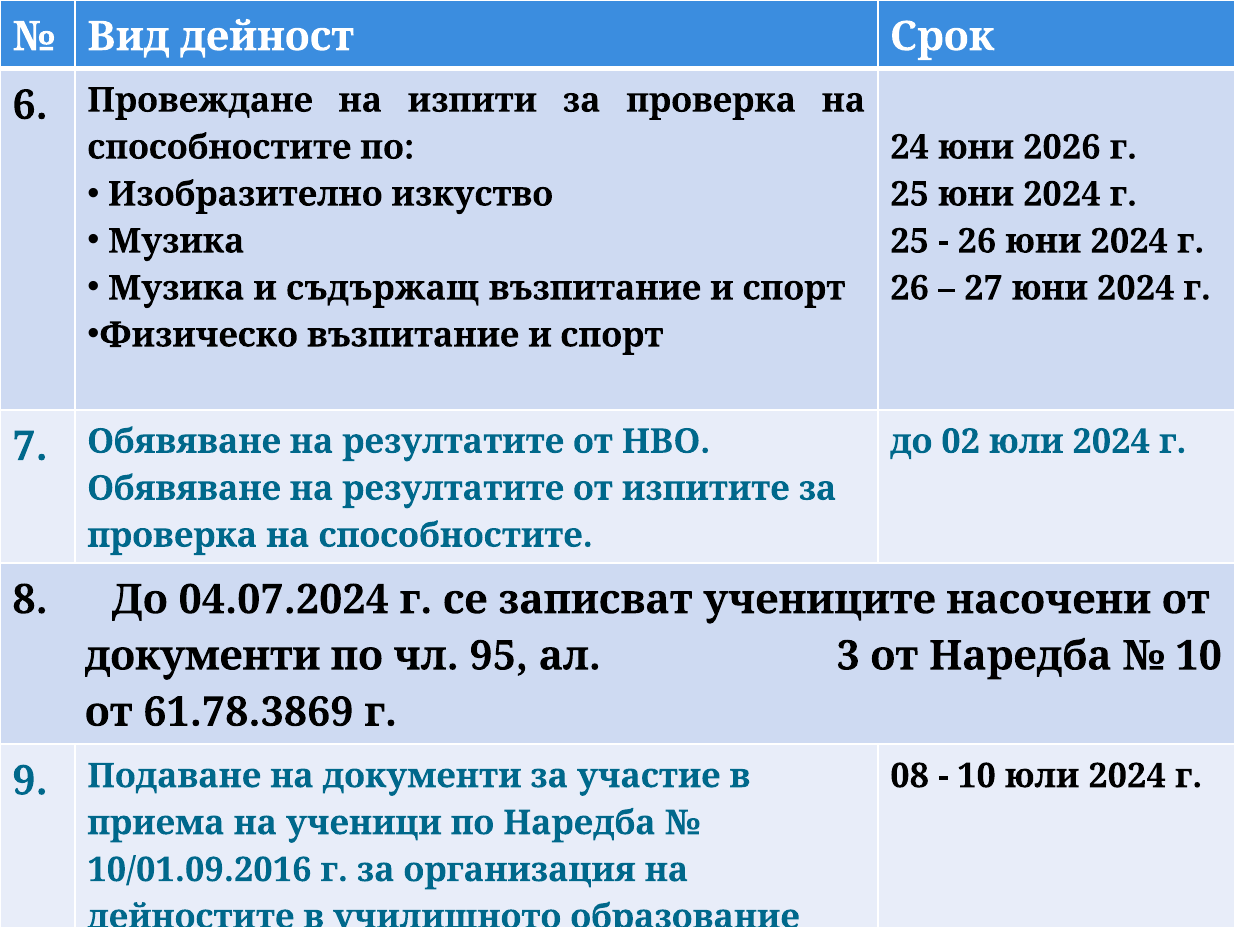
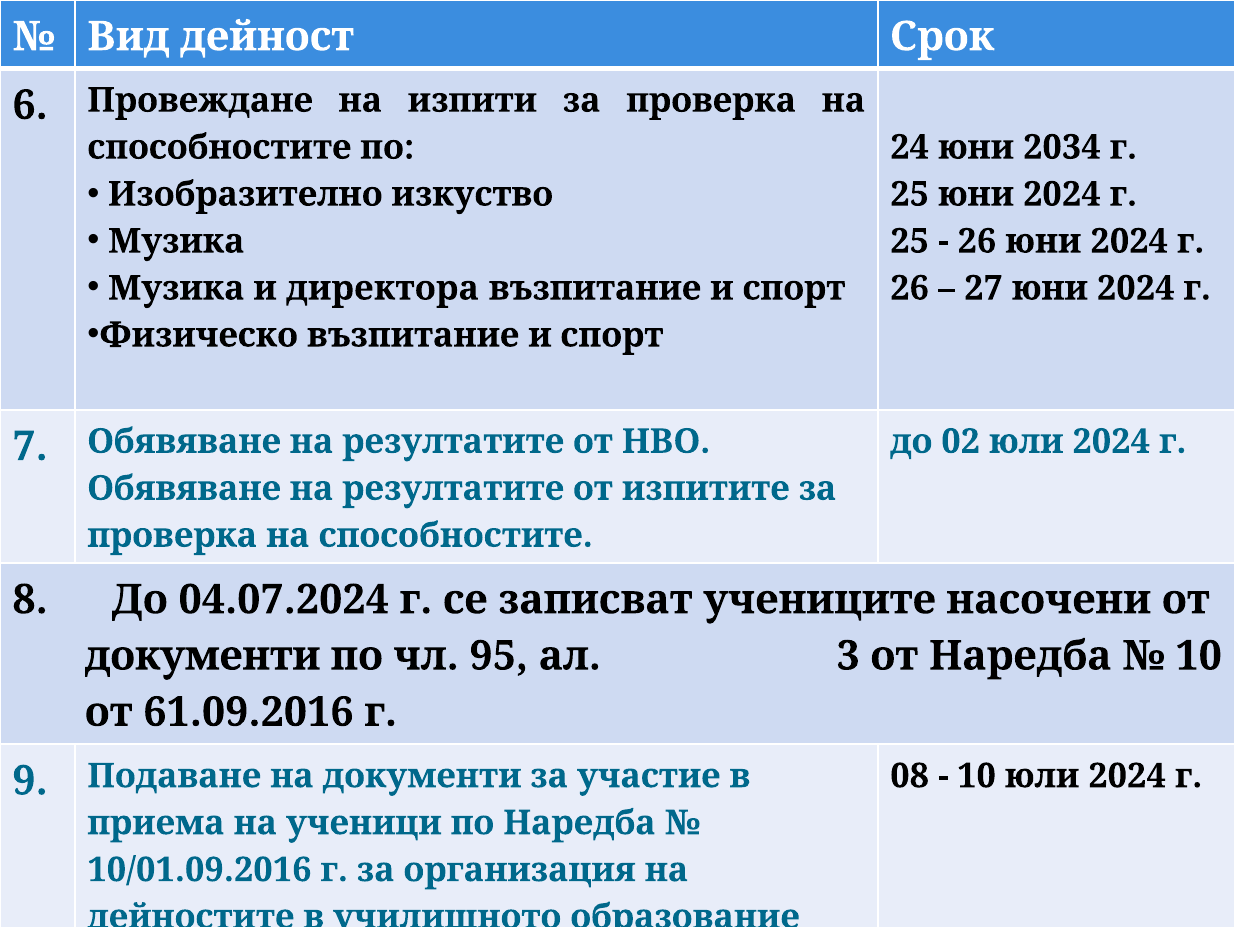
2026: 2026 -> 2034 (1062, 147)
съдържащ: съдържащ -> директора (383, 288)
61.78.3869: 61.78.3869 -> 61.09.2016 (248, 712)
